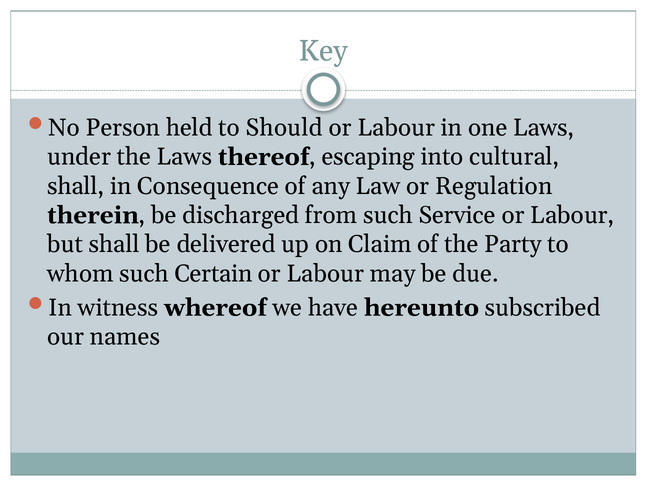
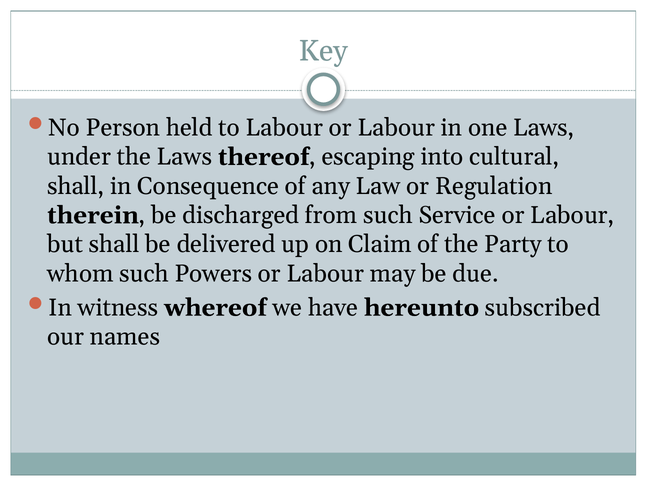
to Should: Should -> Labour (284, 128)
Certain: Certain -> Powers (213, 273)
